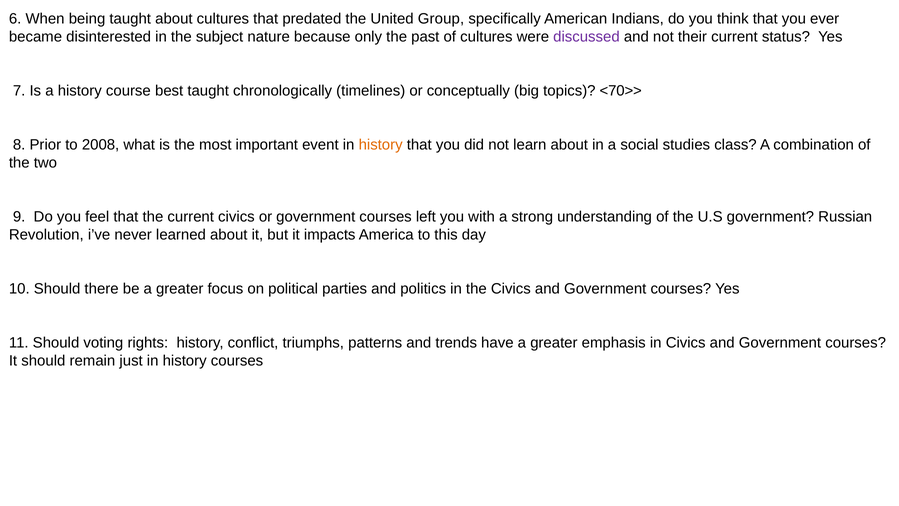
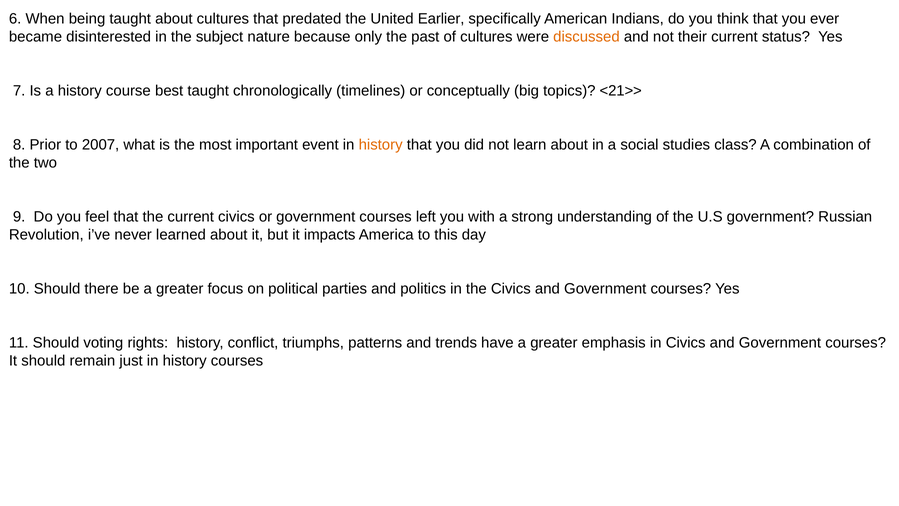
Group: Group -> Earlier (441, 19)
discussed colour: purple -> orange (586, 37)
<70>>: <70>> -> <21>> (621, 91)
2008: 2008 -> 2007 (101, 145)
